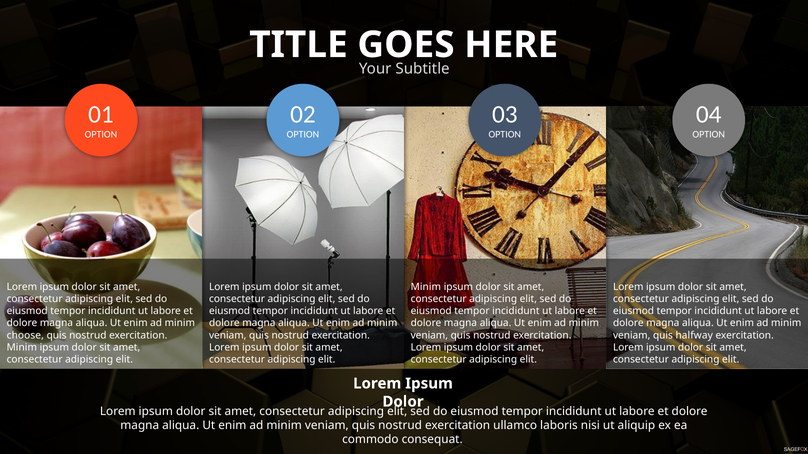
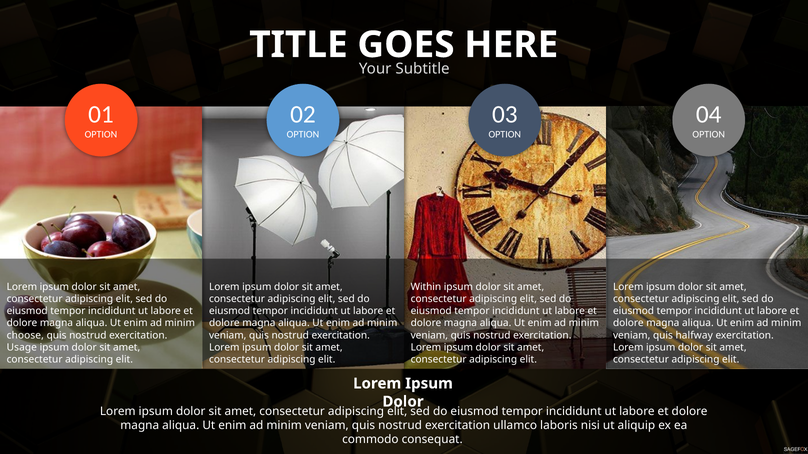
Minim: Minim -> Within (426, 287)
Minim: Minim -> Usage (22, 348)
